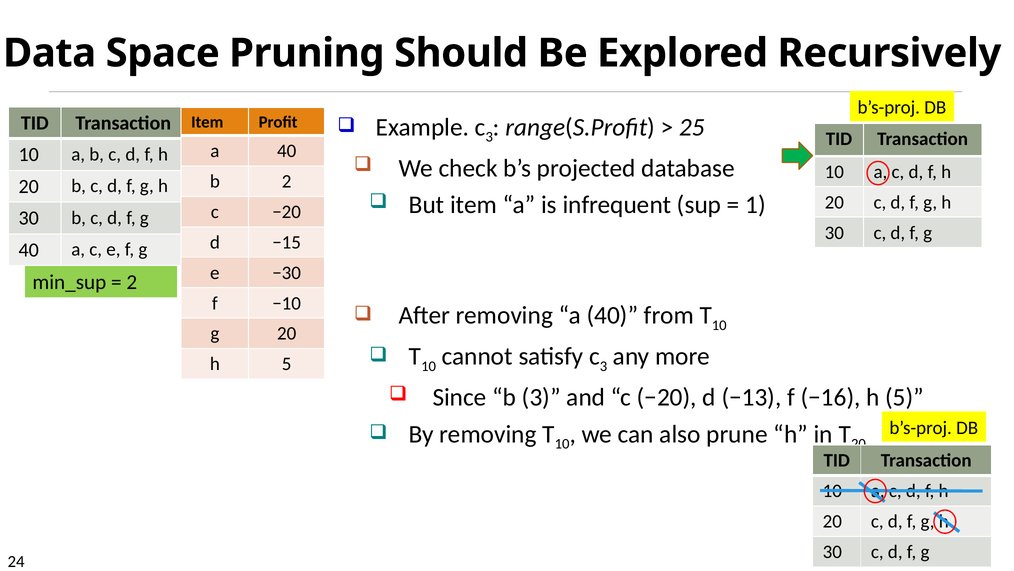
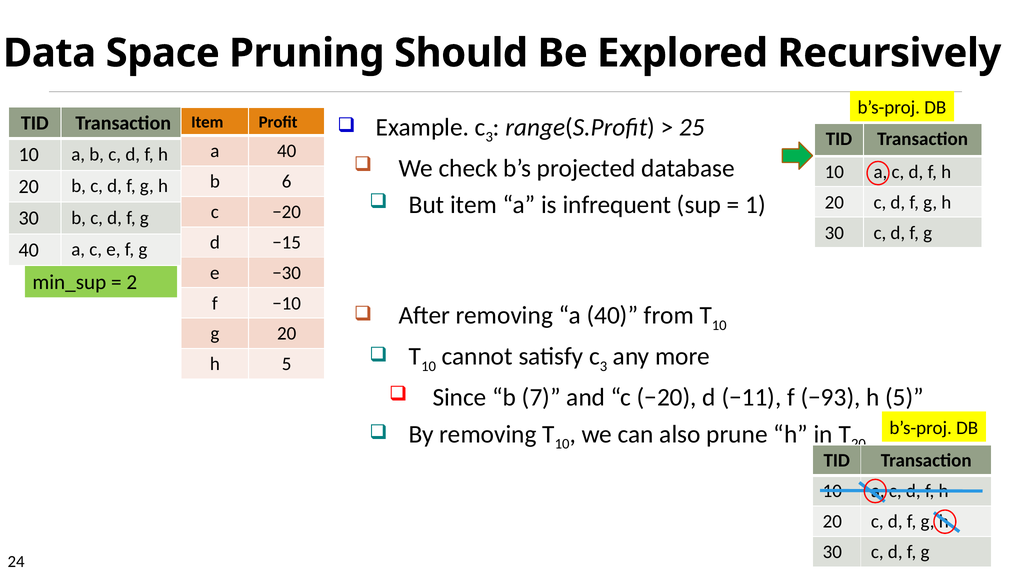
b 2: 2 -> 6 (287, 181)
b 3: 3 -> 7 (541, 397)
−13: −13 -> −11 (751, 397)
−16: −16 -> −93 (831, 397)
